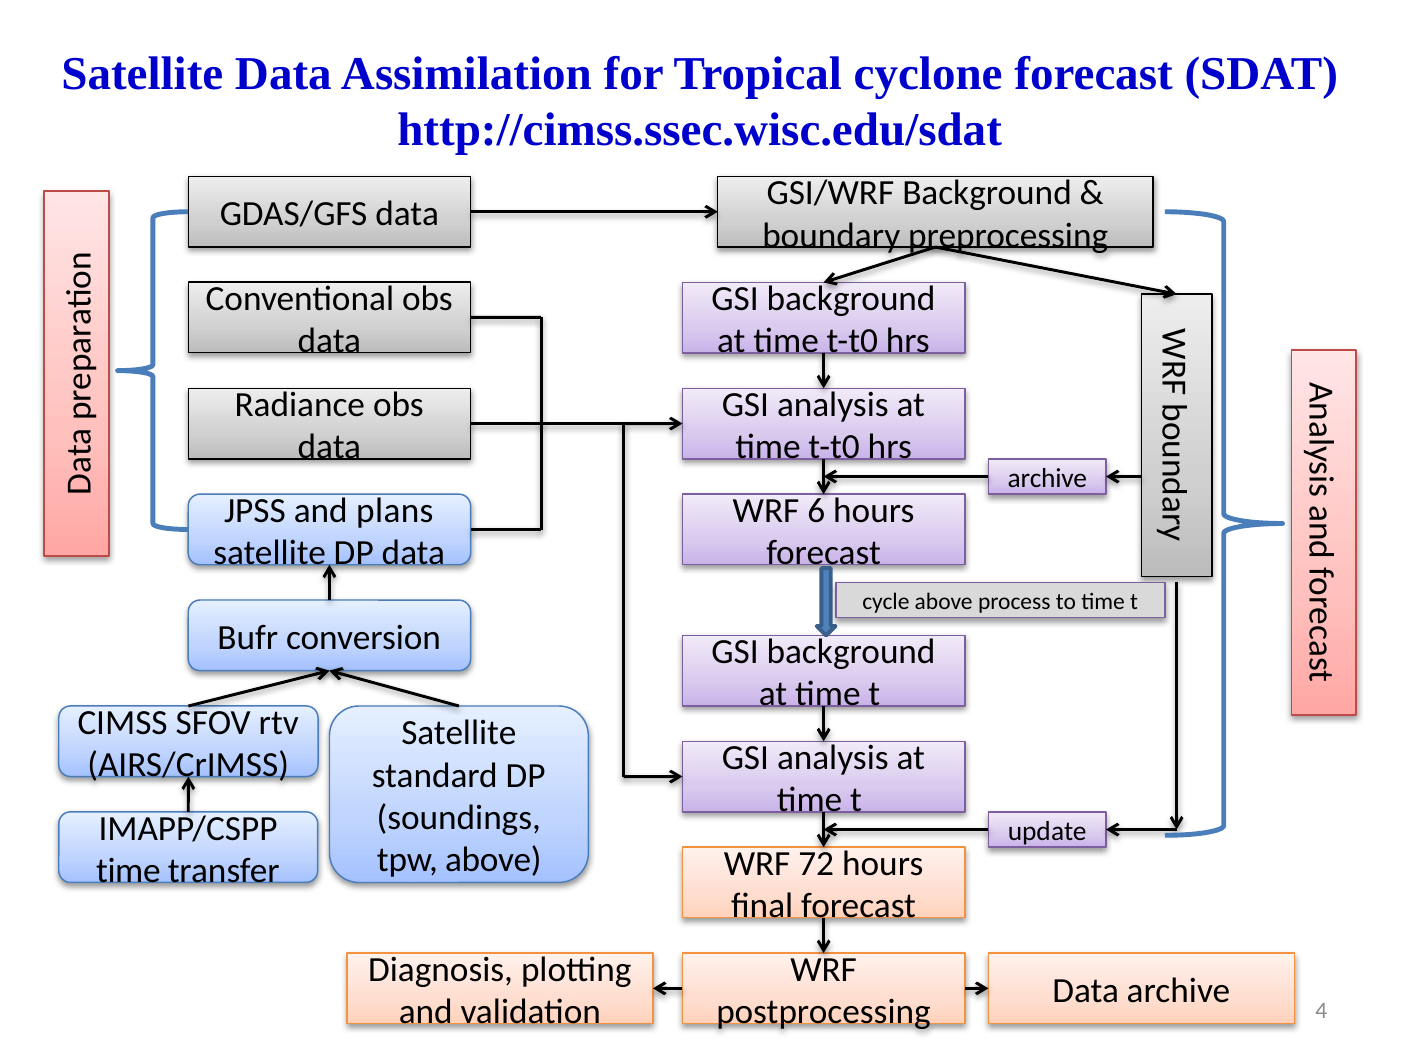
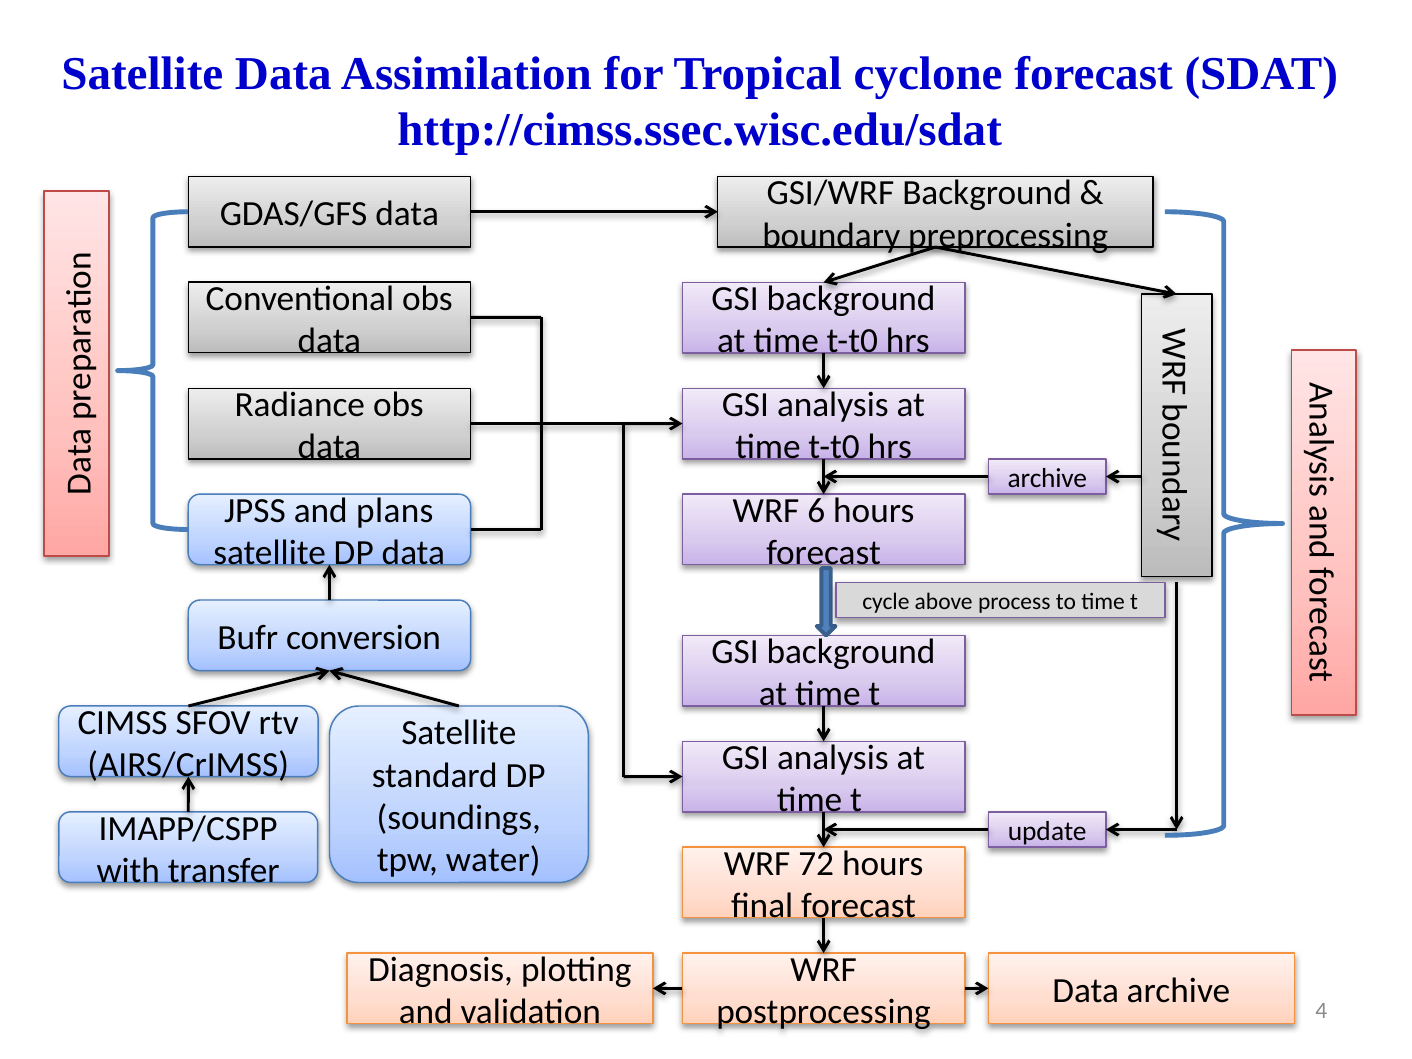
tpw above: above -> water (493, 860)
time: time -> with (128, 871)
